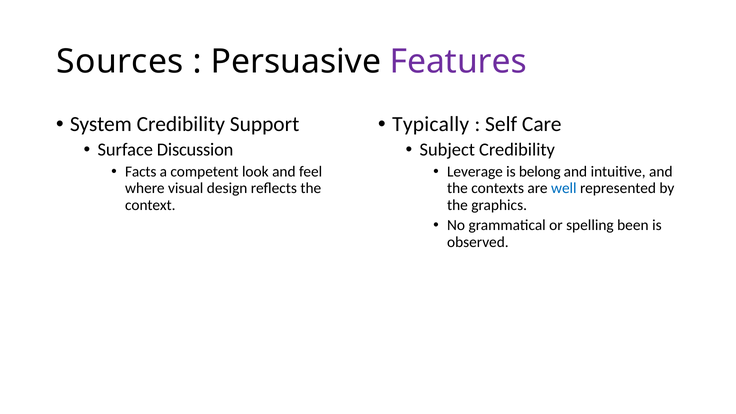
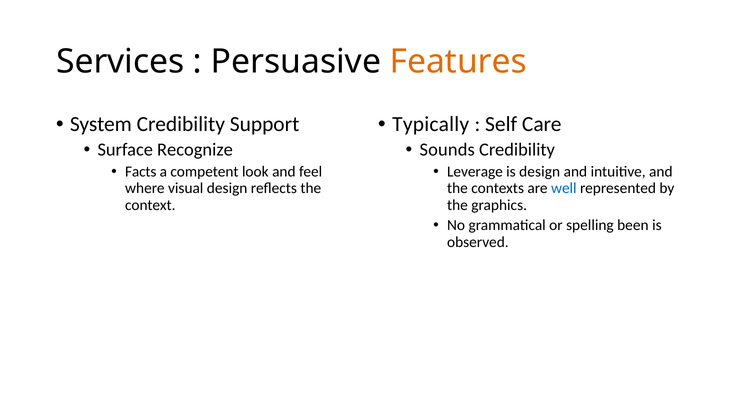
Sources: Sources -> Services (120, 62)
Features colour: purple -> orange (458, 62)
Discussion: Discussion -> Recognize (195, 150)
Subject: Subject -> Sounds (447, 150)
is belong: belong -> design (540, 172)
